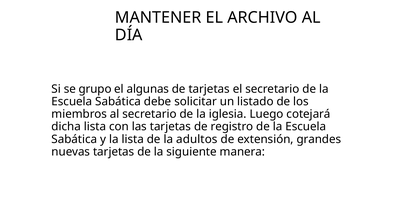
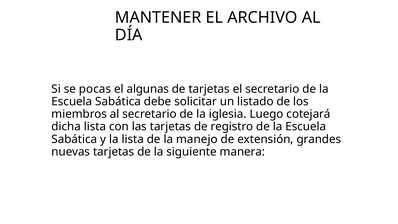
grupo: grupo -> pocas (95, 89)
adultos: adultos -> manejo (197, 139)
